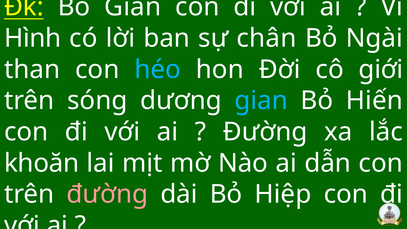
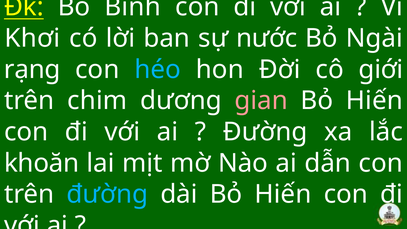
Bỏ Gian: Gian -> Bình (133, 7)
Hình: Hình -> Khơi (32, 38)
chân: chân -> nước (267, 38)
than: than -> rạng (32, 69)
sóng: sóng -> chim (97, 101)
gian colour: light blue -> pink (261, 101)
đường colour: pink -> light blue (107, 194)
dài Bỏ Hiệp: Hiệp -> Hiến (283, 194)
